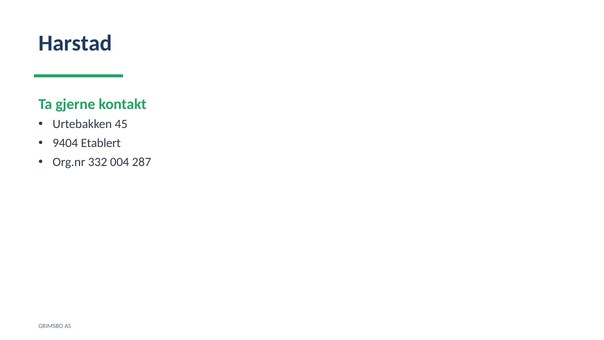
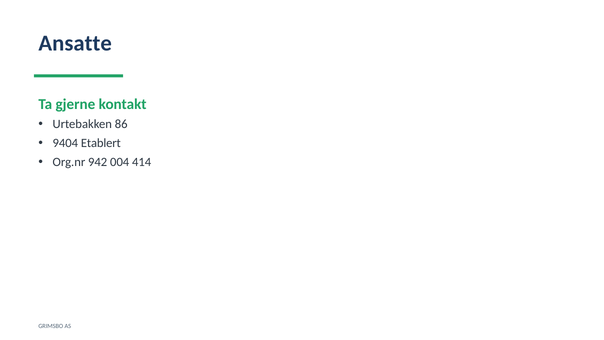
Harstad: Harstad -> Ansatte (75, 43)
45: 45 -> 86 (121, 124)
332: 332 -> 942 (98, 162)
287: 287 -> 414 (142, 162)
